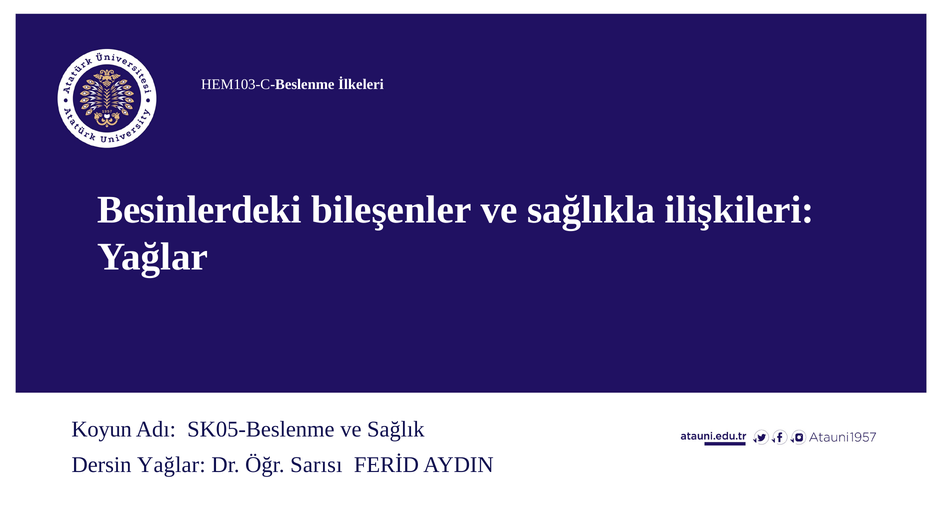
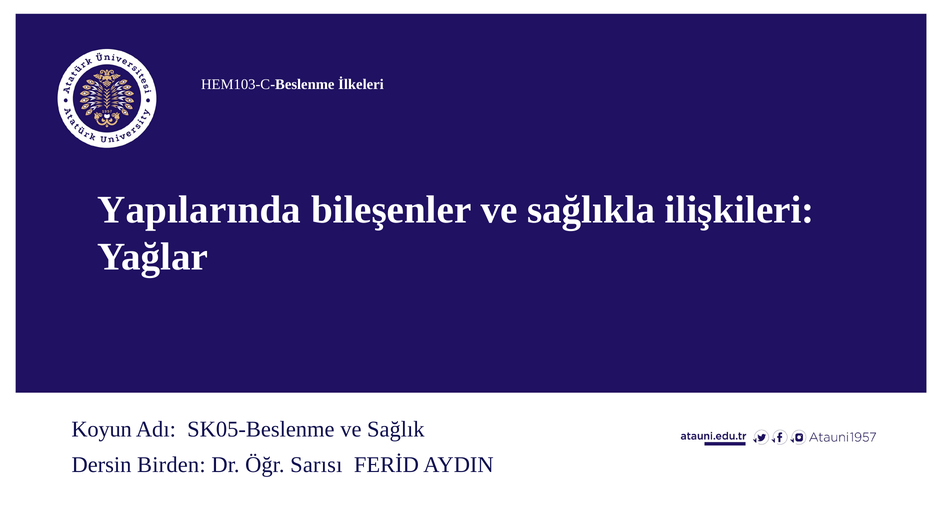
Besinlerdeki: Besinlerdeki -> Yapılarında (199, 210)
Dersin Yağlar: Yağlar -> Birden (171, 465)
